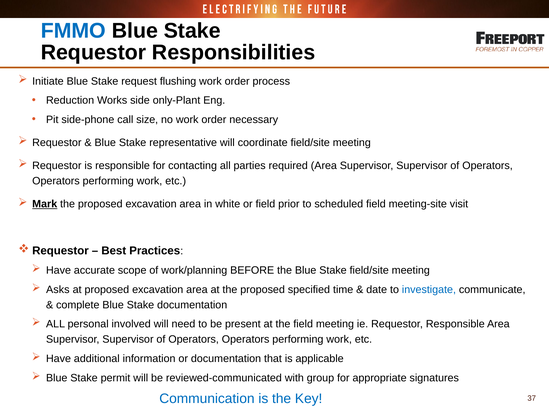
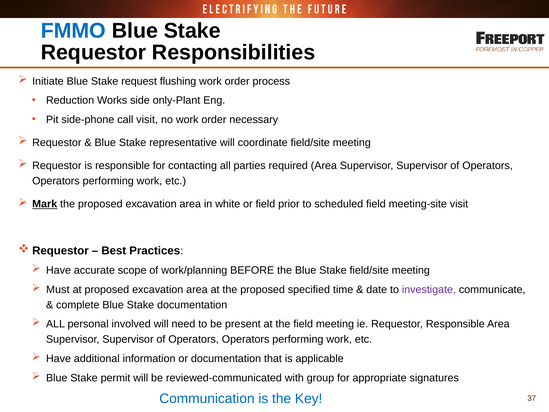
call size: size -> visit (147, 120)
Asks: Asks -> Must (58, 289)
investigate colour: blue -> purple (429, 289)
